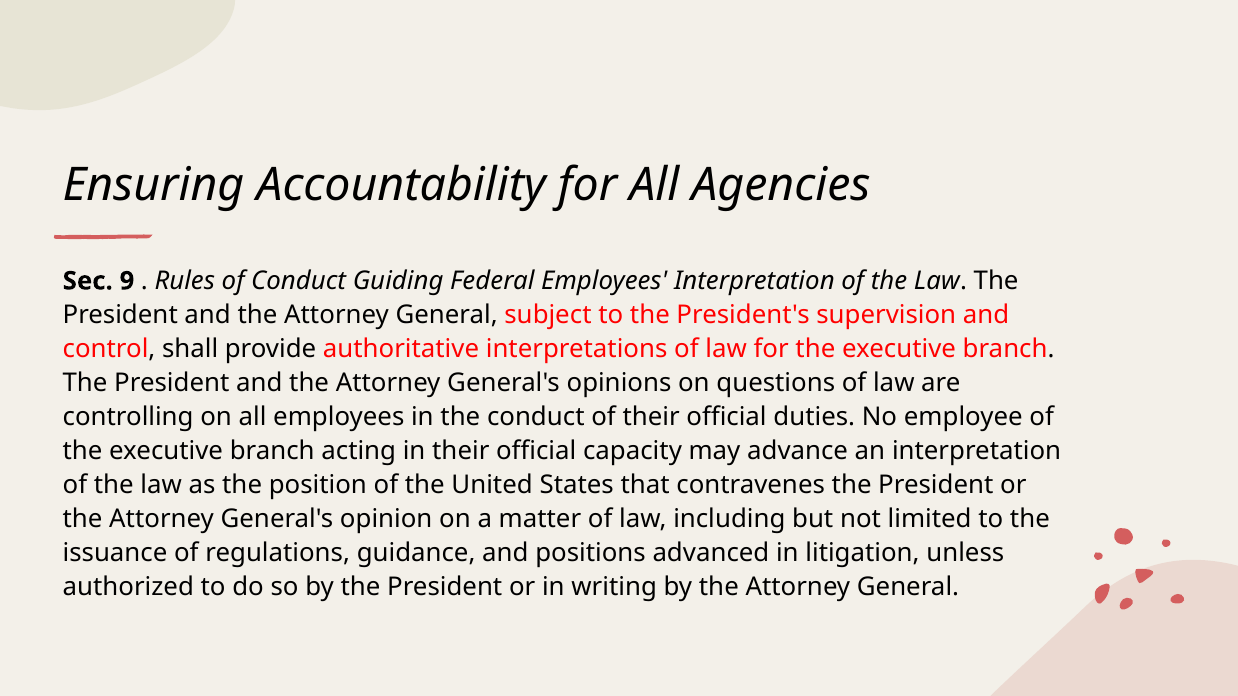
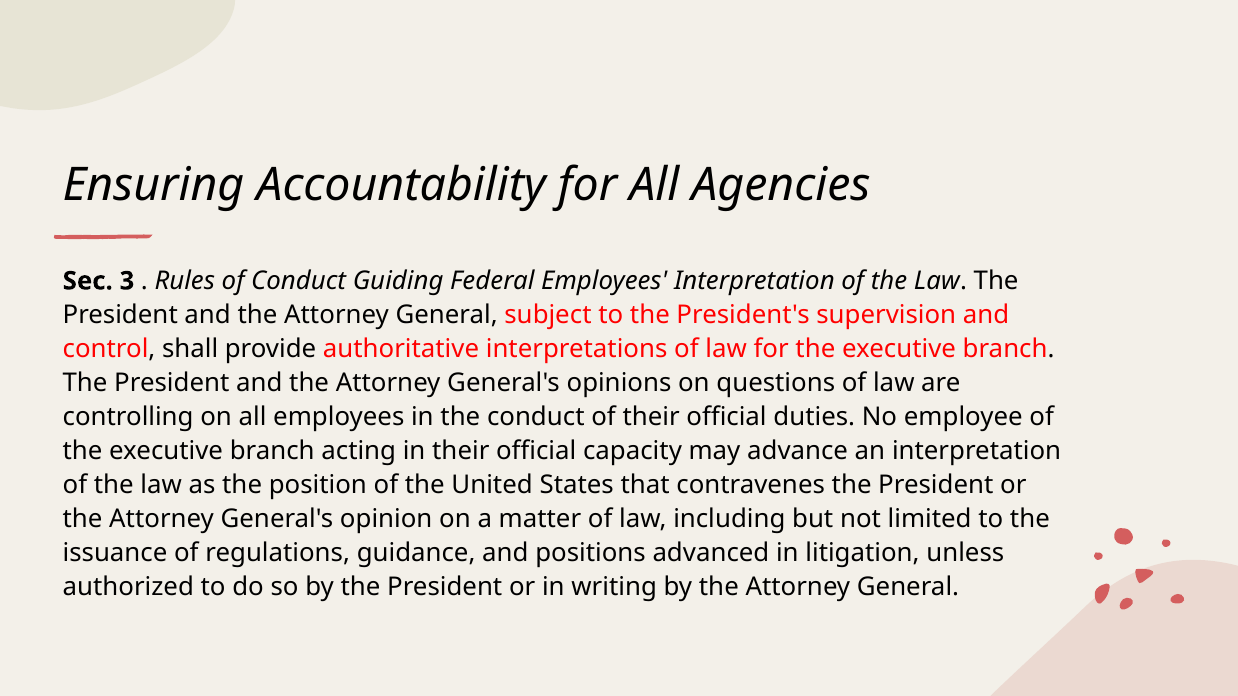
9: 9 -> 3 (127, 281)
